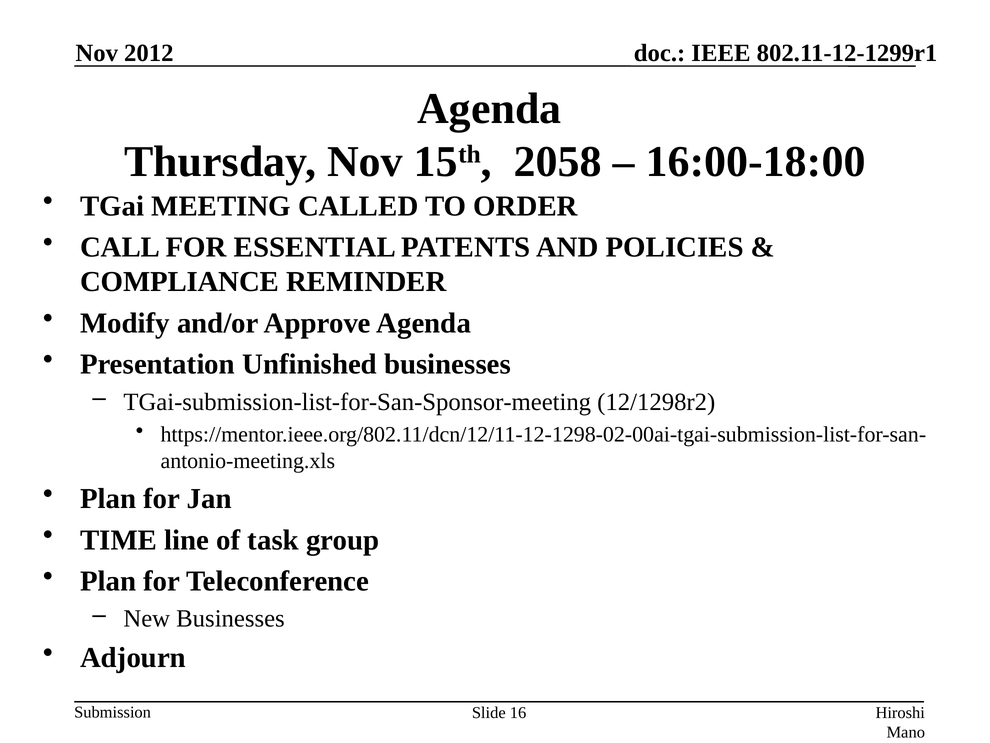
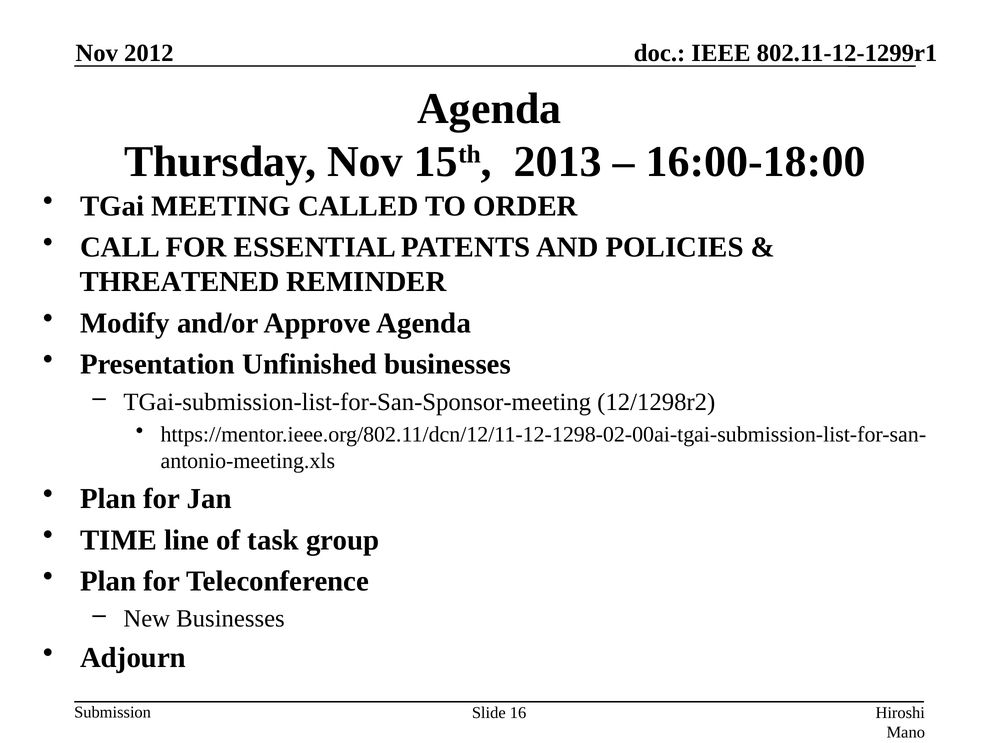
2058: 2058 -> 2013 (558, 161)
COMPLIANCE: COMPLIANCE -> THREATENED (180, 282)
